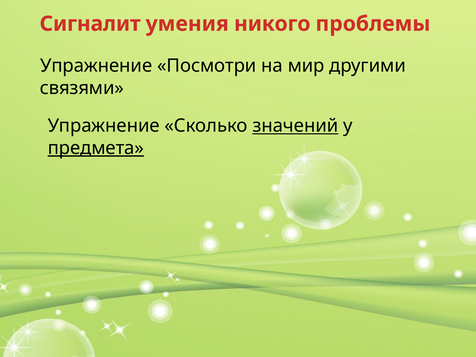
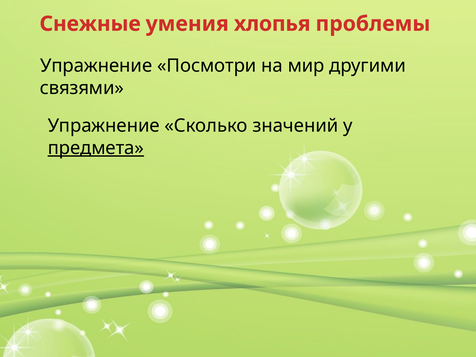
Сигналит: Сигналит -> Снежные (90, 24)
никого: никого -> хлопья (272, 24)
значений underline: present -> none (295, 126)
